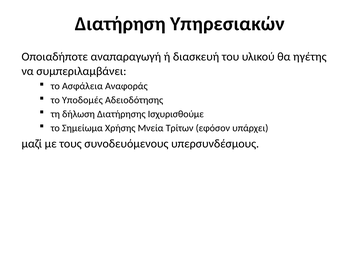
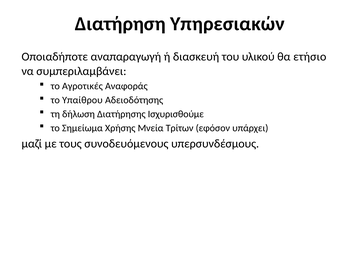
ηγέτης: ηγέτης -> ετήσιο (310, 57)
Ασφάλεια: Ασφάλεια -> Αγροτικές (82, 86)
Υποδομές: Υποδομές -> Υπαίθρου (82, 100)
